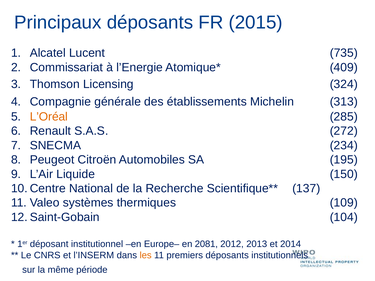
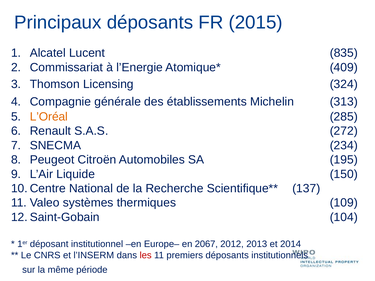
735: 735 -> 835 (344, 53)
2081: 2081 -> 2067 (206, 244)
les colour: orange -> red (146, 256)
